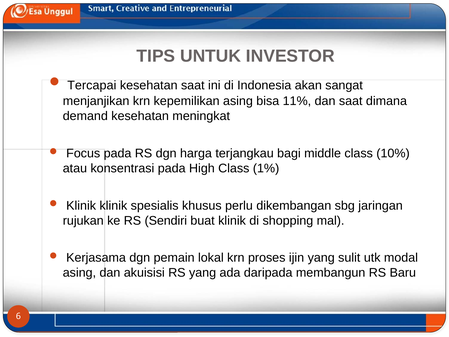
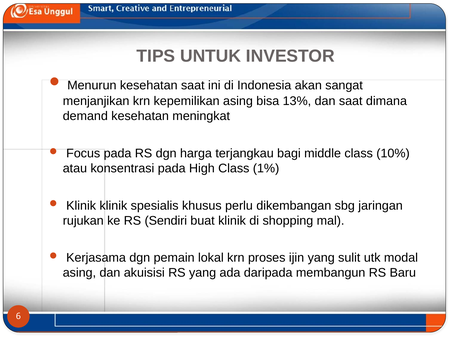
Tercapai: Tercapai -> Menurun (92, 85)
11%: 11% -> 13% (297, 101)
